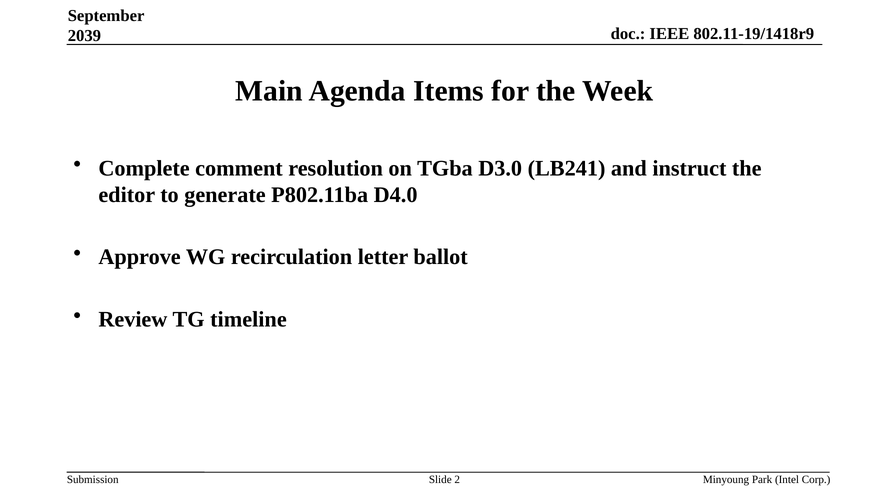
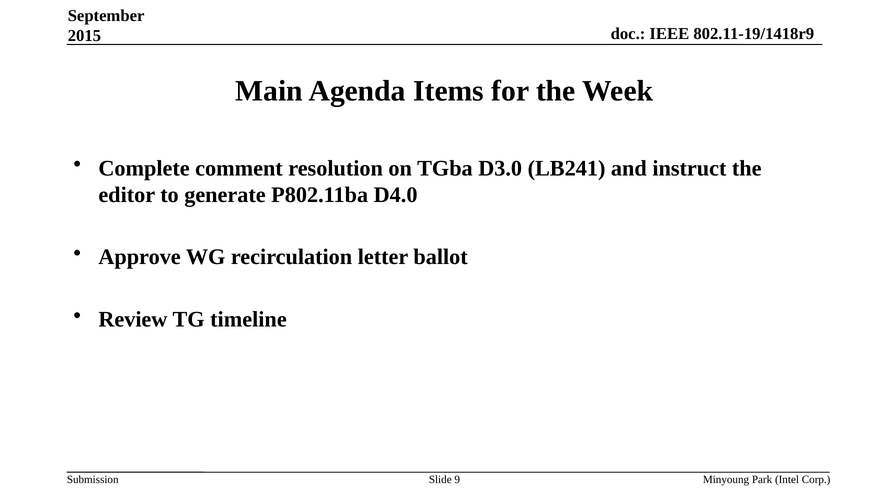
2039: 2039 -> 2015 (84, 36)
2: 2 -> 9 (457, 480)
